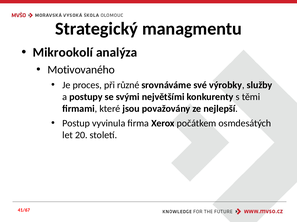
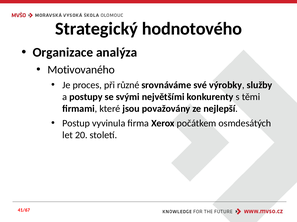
managmentu: managmentu -> hodnotového (192, 29)
Mikrookolí: Mikrookolí -> Organizace (63, 53)
